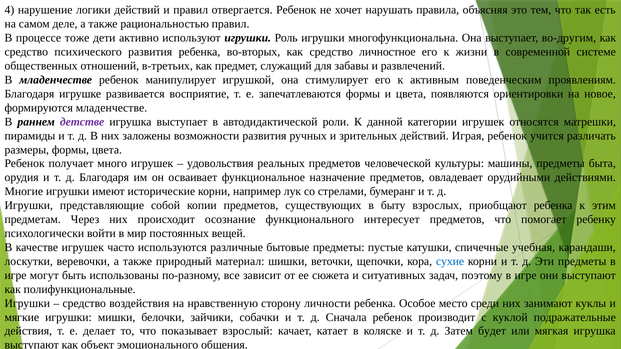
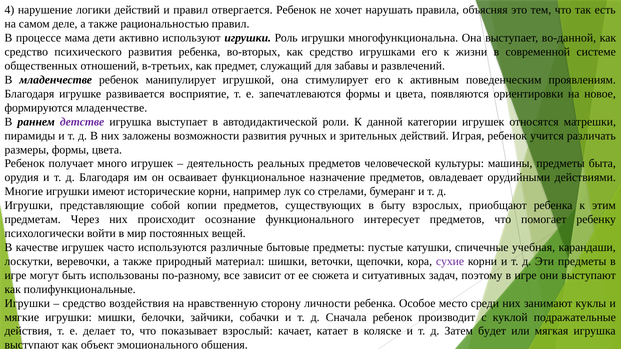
тоже: тоже -> мама (77, 38)
во-другим: во-другим -> во-данной (569, 38)
личностное: личностное -> игрушками (387, 52)
удовольствия: удовольствия -> деятельность (220, 164)
сухие colour: blue -> purple (450, 262)
